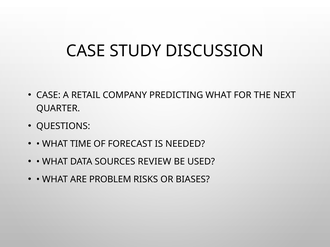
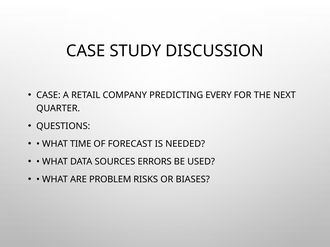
PREDICTING WHAT: WHAT -> EVERY (218, 95)
REVIEW: REVIEW -> ERRORS (155, 162)
